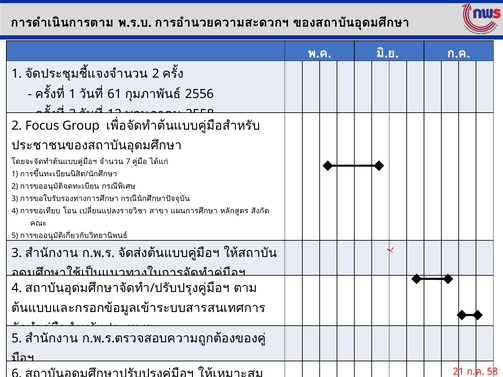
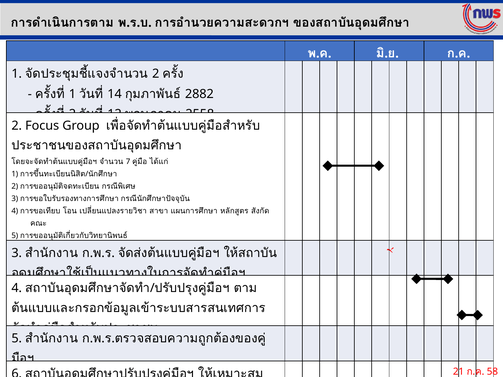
61: 61 -> 14 (115, 94)
2556: 2556 -> 2882 (199, 94)
